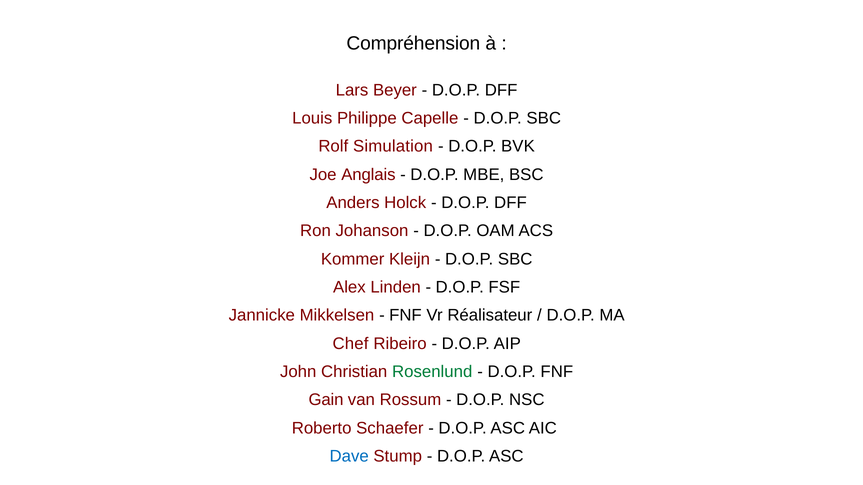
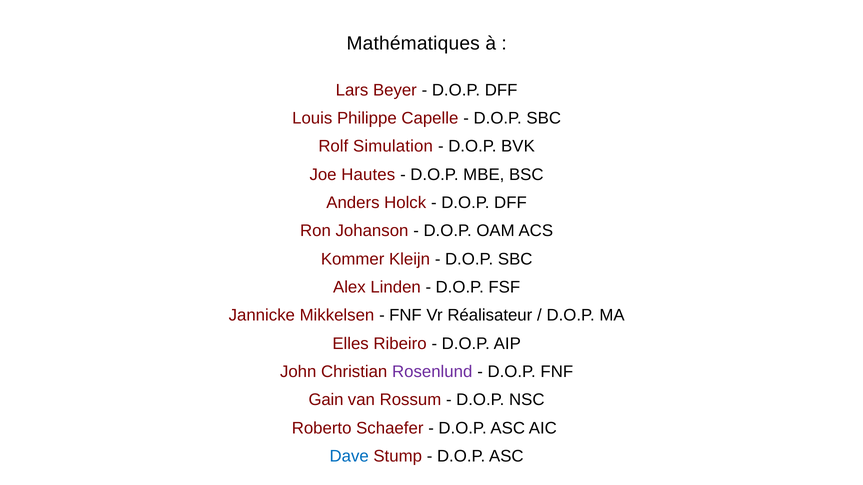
Compréhension: Compréhension -> Mathématiques (413, 43)
Anglais: Anglais -> Hautes (368, 175)
Chef: Chef -> Elles (351, 344)
Rosenlund colour: green -> purple (432, 372)
